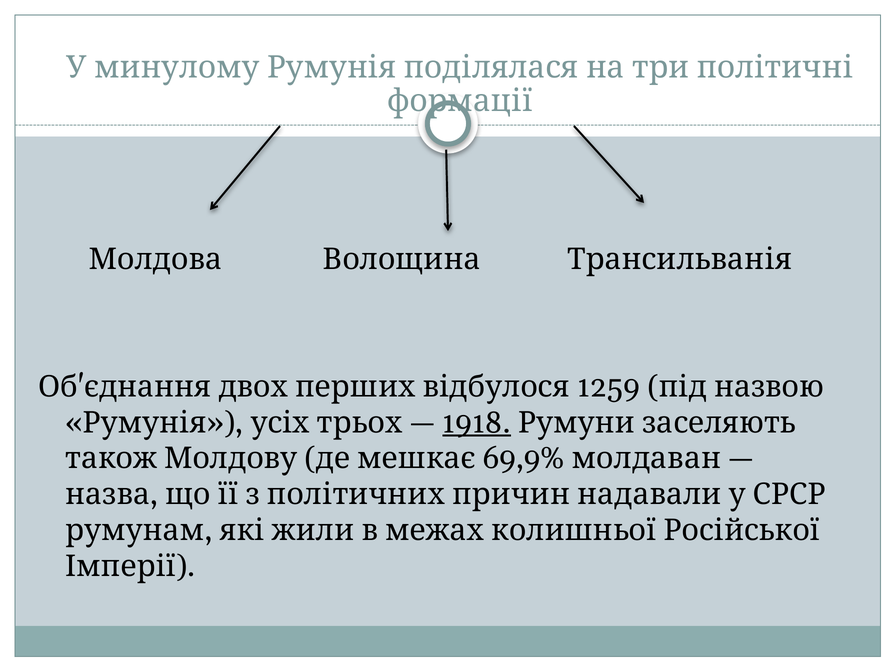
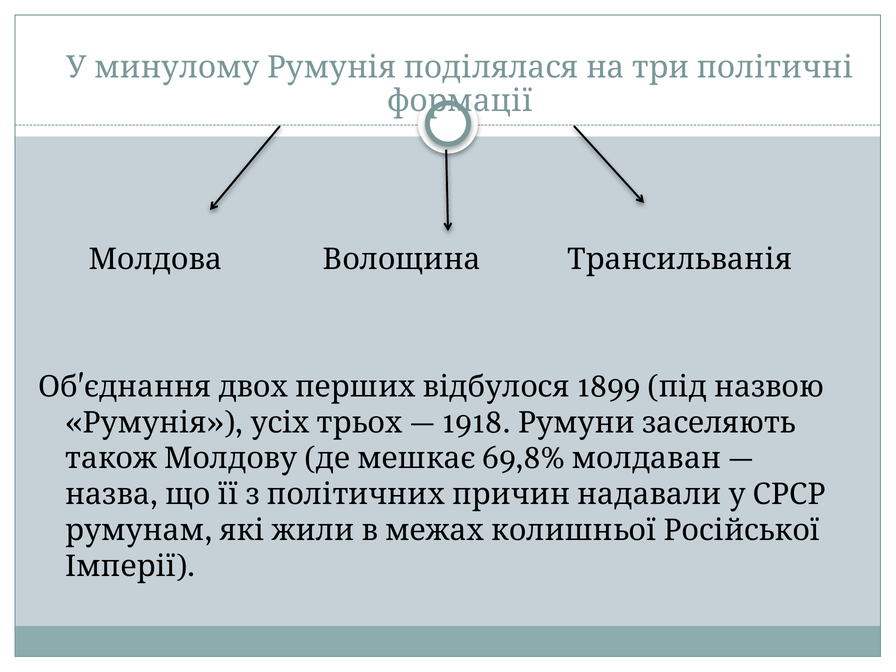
1259: 1259 -> 1899 (609, 387)
1918 underline: present -> none (477, 423)
69,9%: 69,9% -> 69,8% (524, 459)
